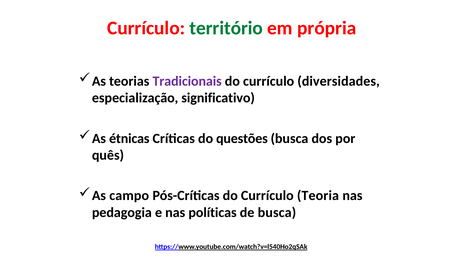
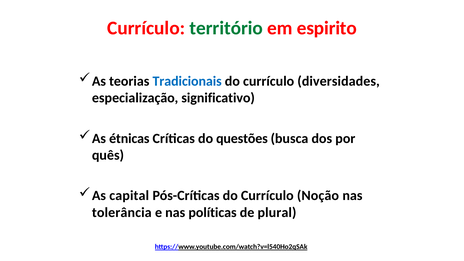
própria: própria -> espirito (327, 28)
Tradicionais colour: purple -> blue (187, 81)
campo: campo -> capital (129, 196)
Teoria: Teoria -> Noção (318, 196)
pedagogia: pedagogia -> tolerância (122, 213)
de busca: busca -> plural (277, 213)
